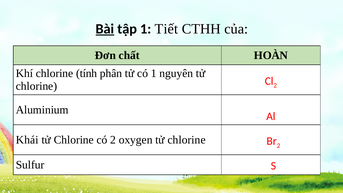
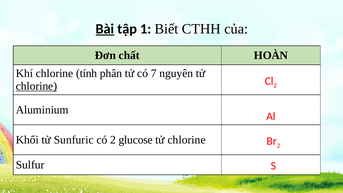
Tiết: Tiết -> Biết (166, 29)
có 1: 1 -> 7 (154, 73)
chlorine underline: none -> present (36, 86)
Khái: Khái -> Khối (27, 140)
Chlorine: Chlorine -> Sunfuric (74, 140)
oxygen: oxygen -> glucose (136, 140)
